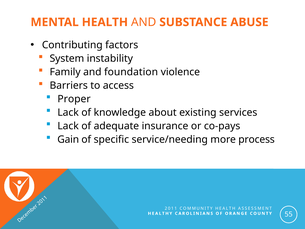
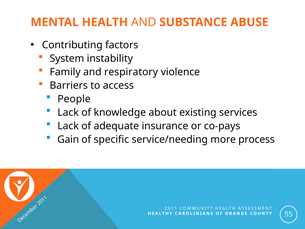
foundation: foundation -> respiratory (131, 72)
Proper: Proper -> People (74, 99)
